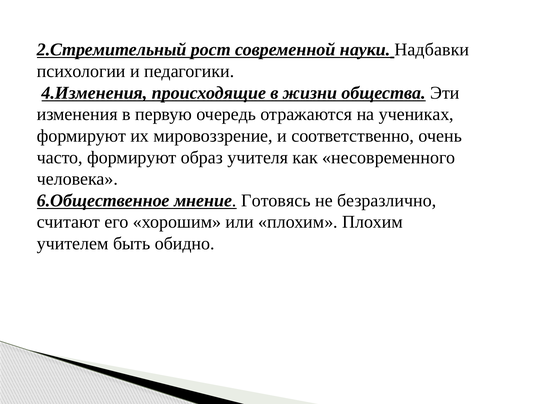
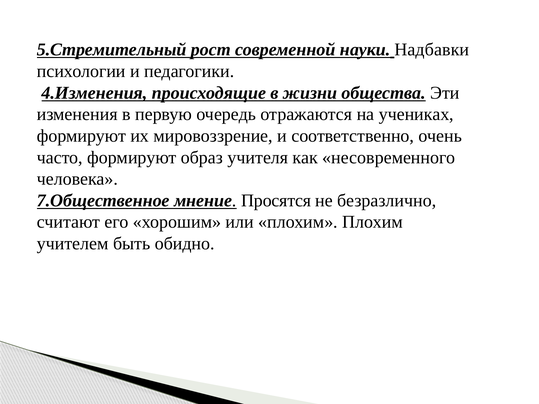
2.Стремительный: 2.Стремительный -> 5.Стремительный (112, 50)
6.Общественное: 6.Общественное -> 7.Общественное (103, 201)
Готовясь: Готовясь -> Просятся (276, 201)
